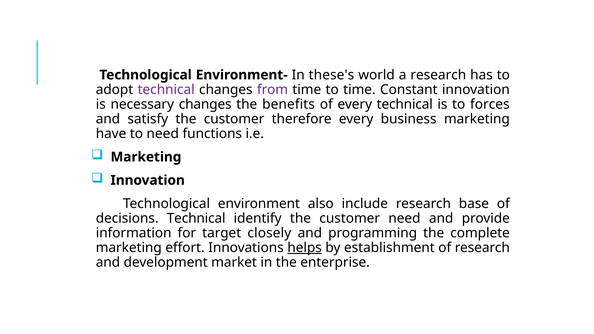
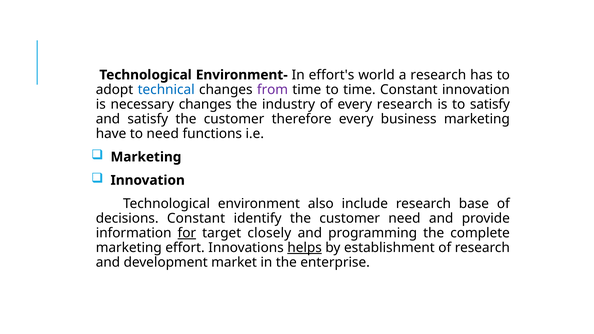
these's: these's -> effort's (332, 75)
technical colour: purple -> blue (166, 90)
benefits: benefits -> industry (289, 104)
every technical: technical -> research (405, 104)
to forces: forces -> satisfy (490, 104)
decisions Technical: Technical -> Constant (196, 218)
for underline: none -> present (187, 233)
